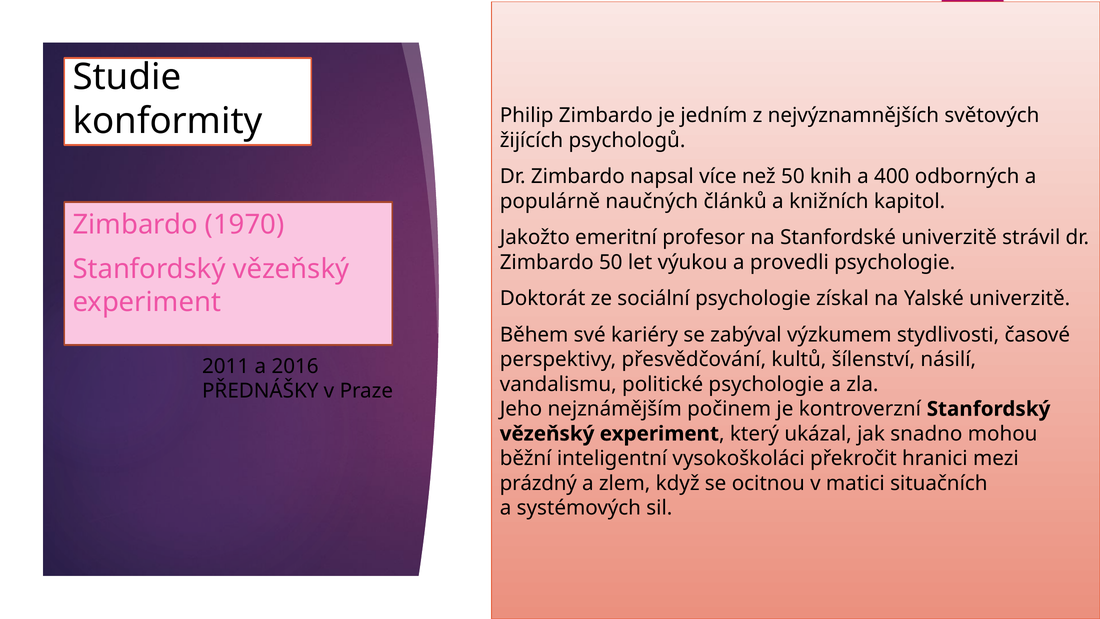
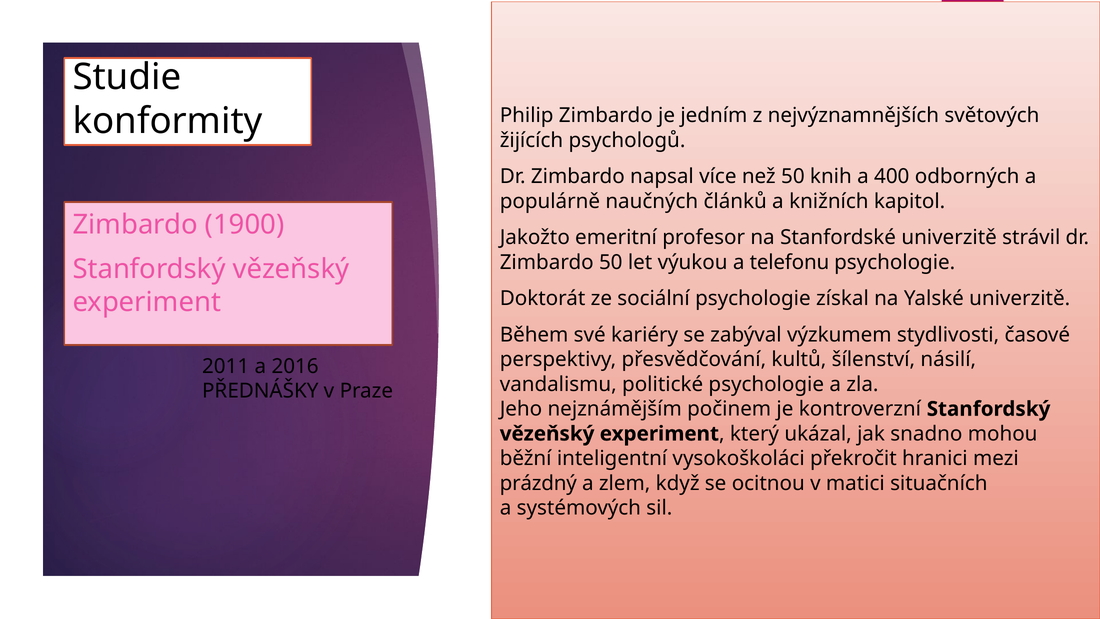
1970: 1970 -> 1900 (245, 224)
provedli: provedli -> telefonu (789, 262)
